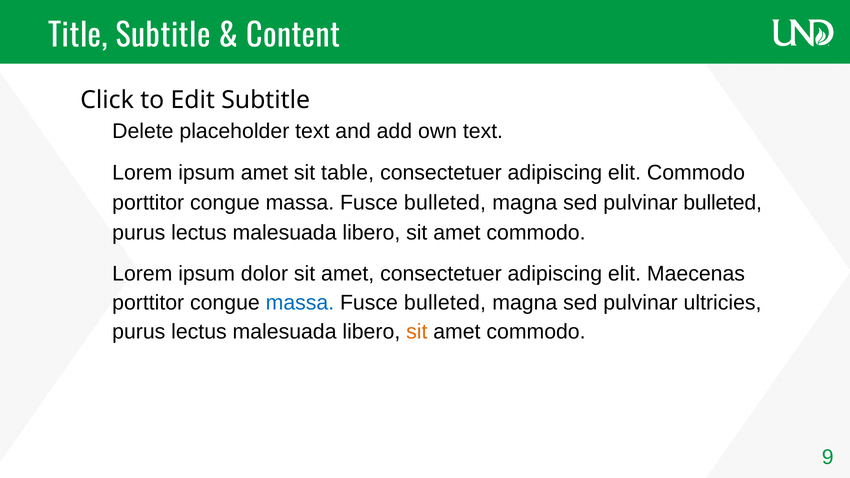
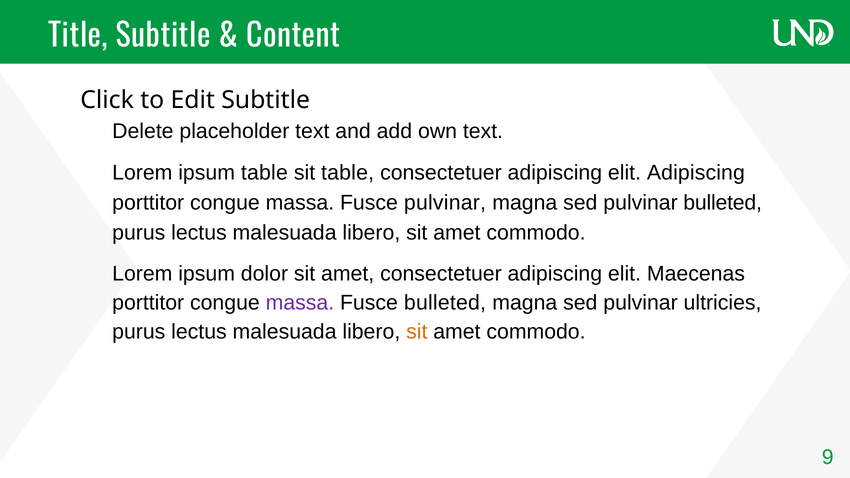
ipsum amet: amet -> table (264, 173)
elit Commodo: Commodo -> Adipiscing (696, 173)
bulleted: bulleted -> pulvinar (445, 203)
massa colour: blue -> purple (300, 303)
